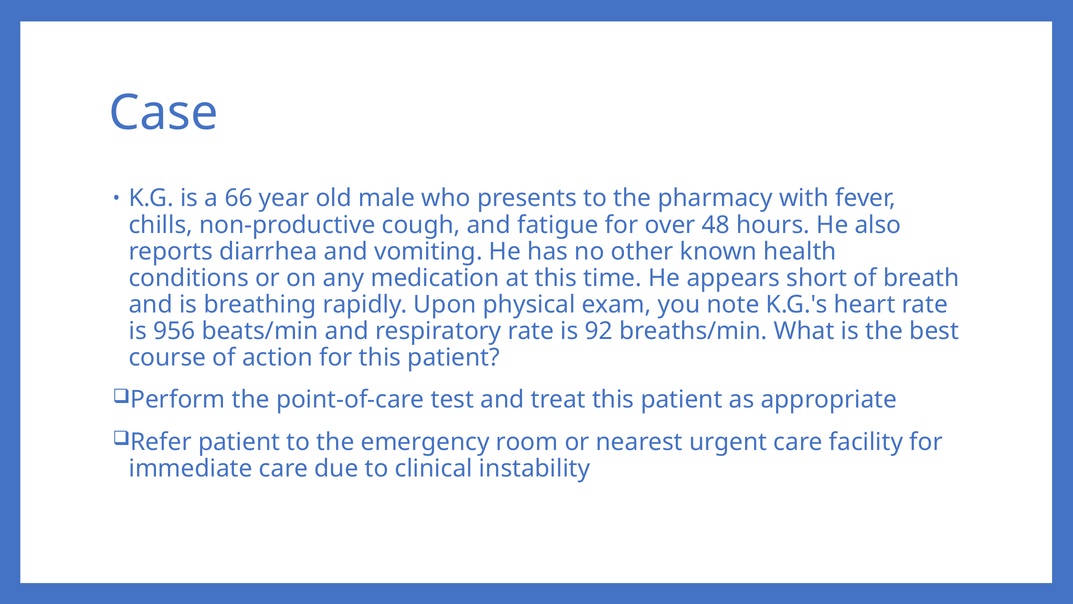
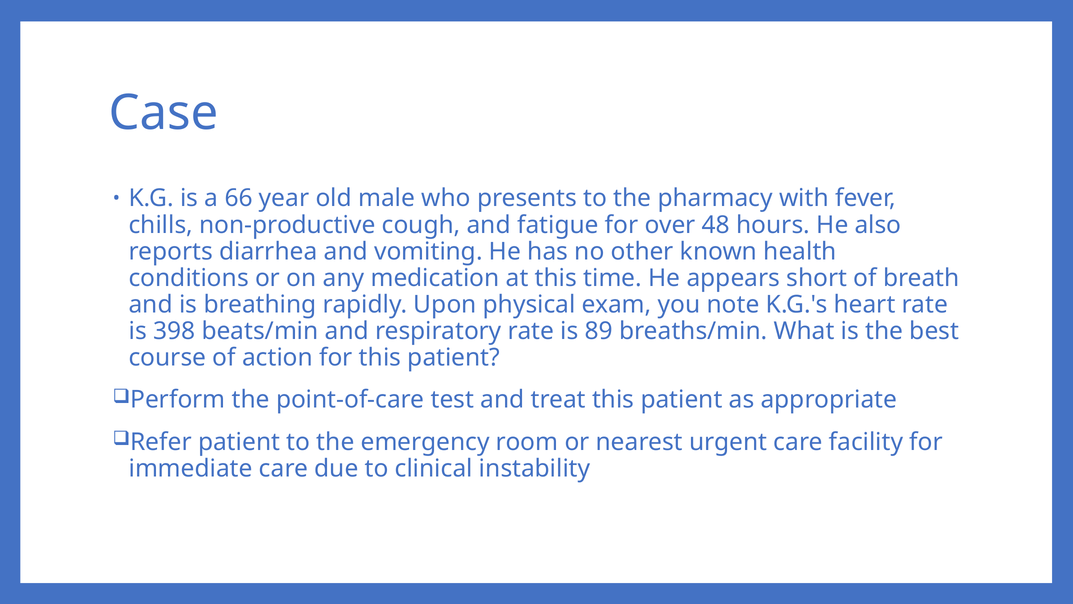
956: 956 -> 398 (174, 331)
92: 92 -> 89 (599, 331)
